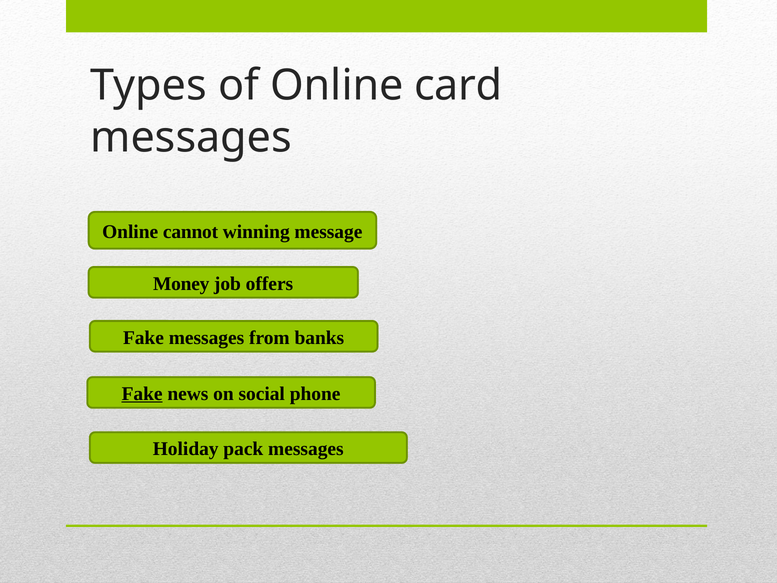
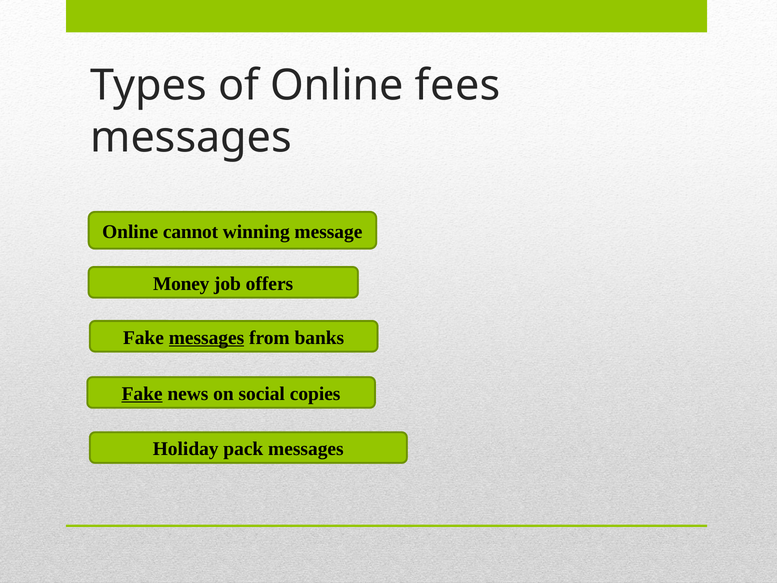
card: card -> fees (458, 86)
messages underline: none -> present (207, 337)
phone: phone -> copies (315, 394)
